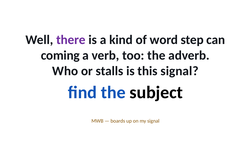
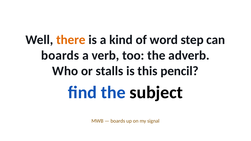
there colour: purple -> orange (71, 40)
coming: coming -> boards (60, 55)
this signal: signal -> pencil (180, 71)
